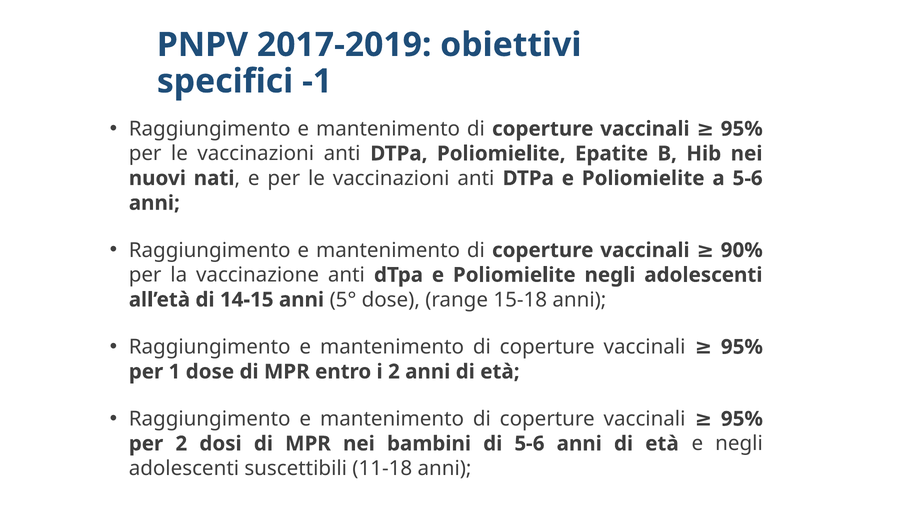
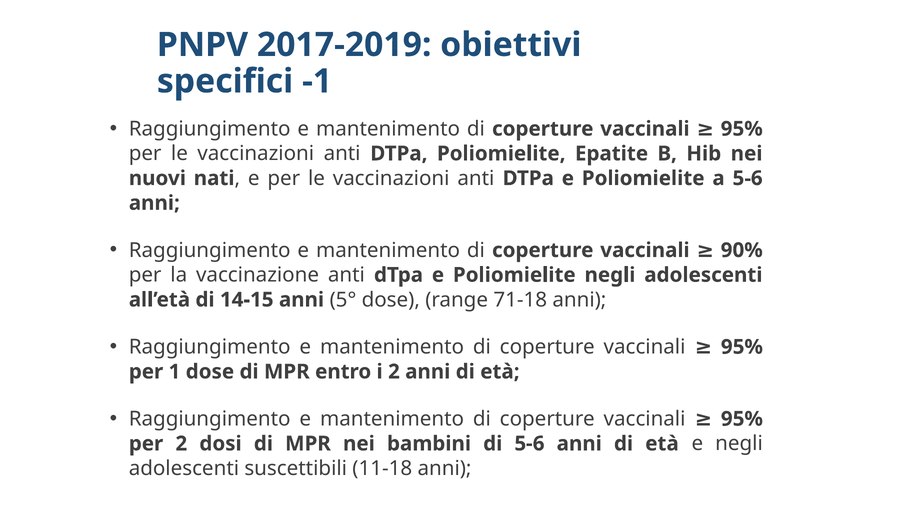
15-18: 15-18 -> 71-18 (520, 300)
